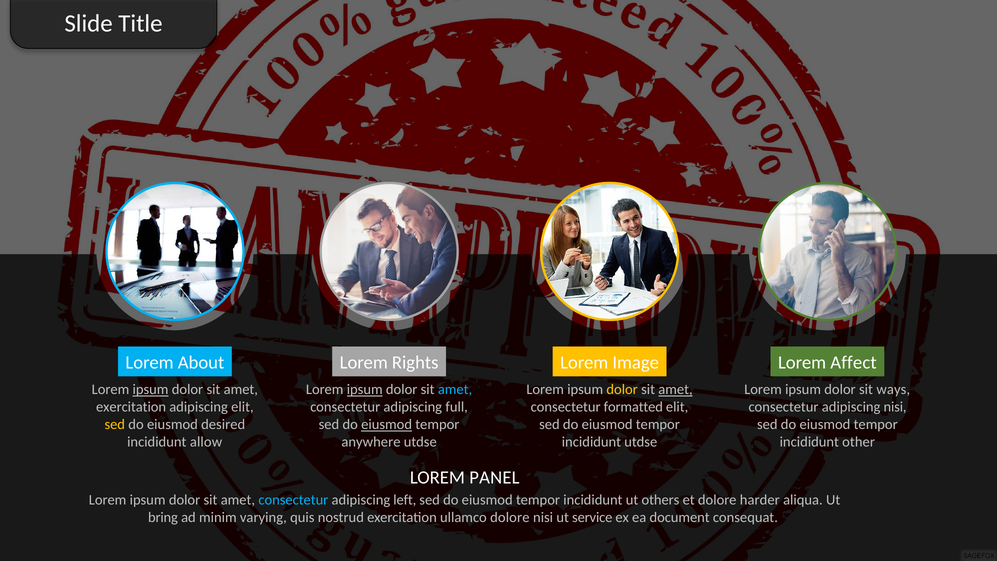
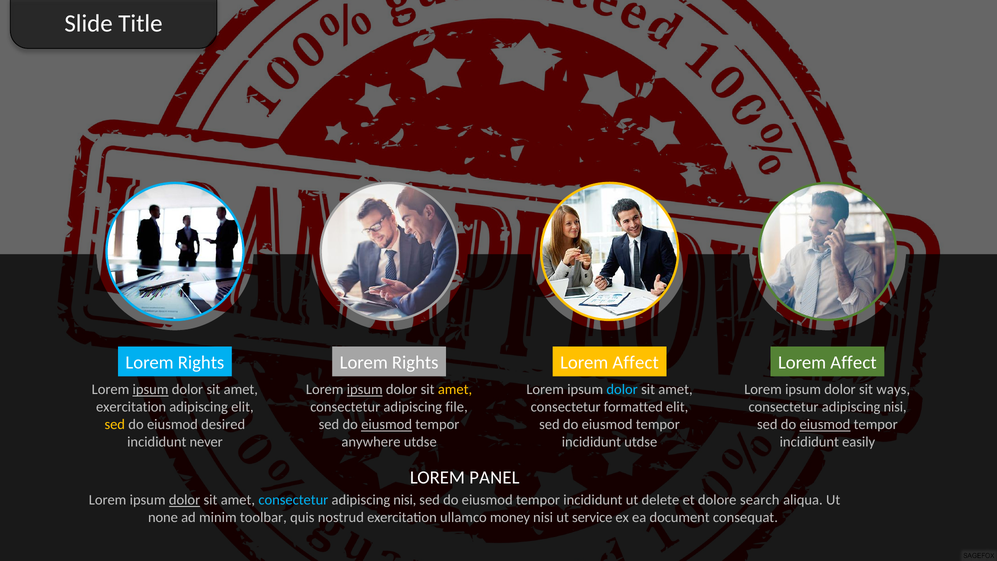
About: About -> Rights (201, 363)
Image: Image -> Affect (636, 363)
amet colour: light blue -> yellow (455, 390)
dolor colour: yellow -> light blue (622, 390)
amet underline: present -> none (675, 390)
full: full -> file (457, 407)
eiusmod underline: none -> present (825, 424)
allow: allow -> never (206, 442)
other: other -> easily (859, 442)
dolor underline: none -> present (185, 500)
left: left -> nisi (405, 500)
others: others -> delete (660, 500)
harder: harder -> search (760, 500)
bring: bring -> none (163, 517)
varying: varying -> toolbar (263, 517)
ullamco dolore: dolore -> money (510, 517)
